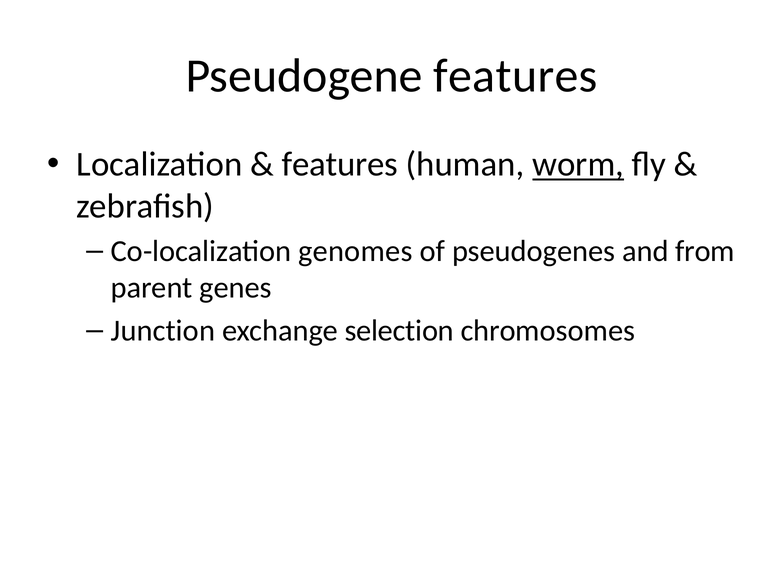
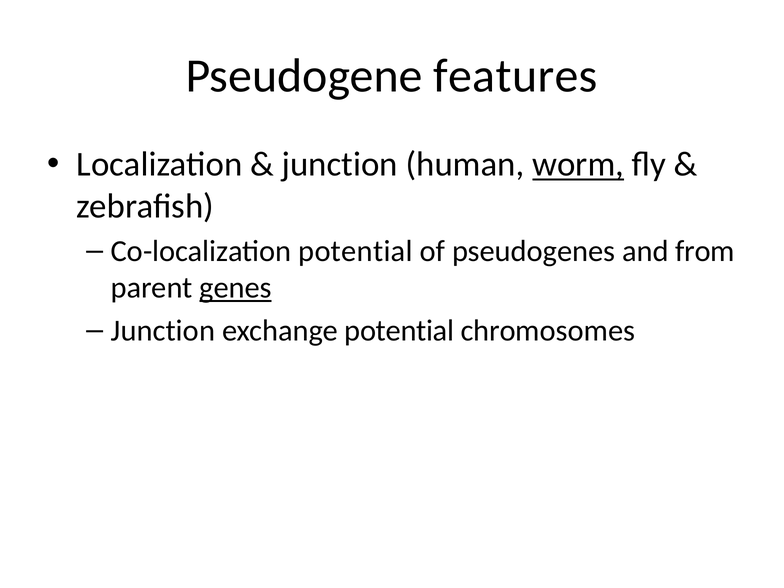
features: features -> junction (340, 164)
Co-localization genomes: genomes -> potential (355, 251)
genes underline: none -> present (236, 288)
exchange selection: selection -> potential (399, 331)
